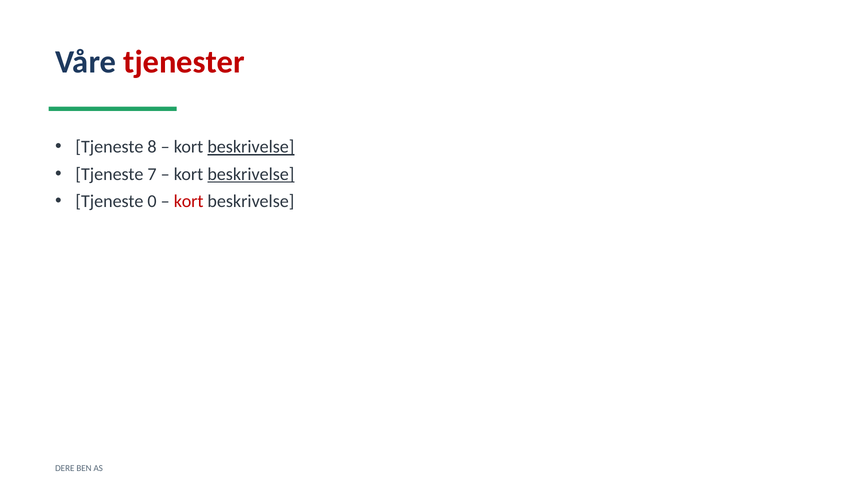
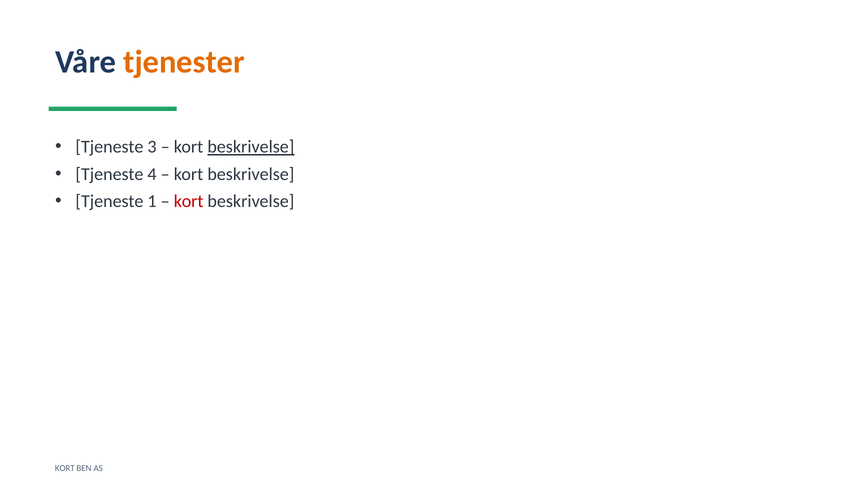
tjenester colour: red -> orange (184, 62)
8: 8 -> 3 (152, 147)
7: 7 -> 4 (152, 174)
beskrivelse underline: present -> none (251, 174)
0: 0 -> 1 (152, 201)
DERE: DERE -> KORT (65, 468)
